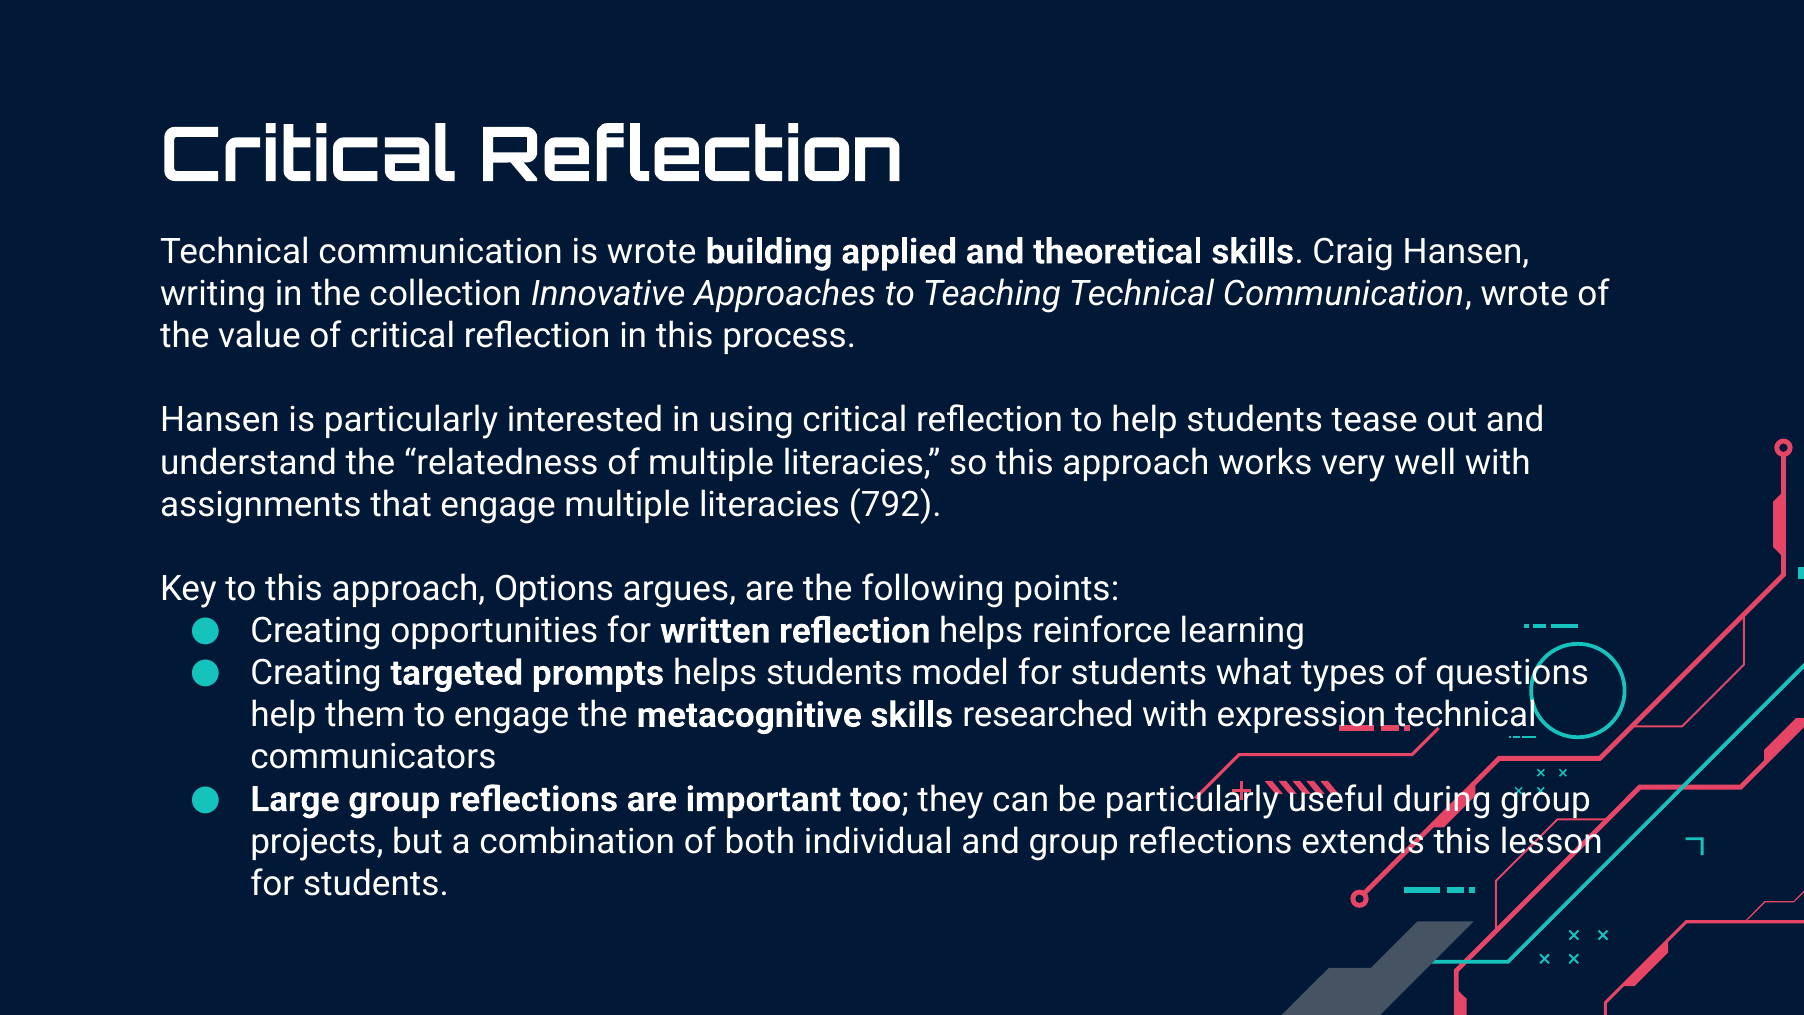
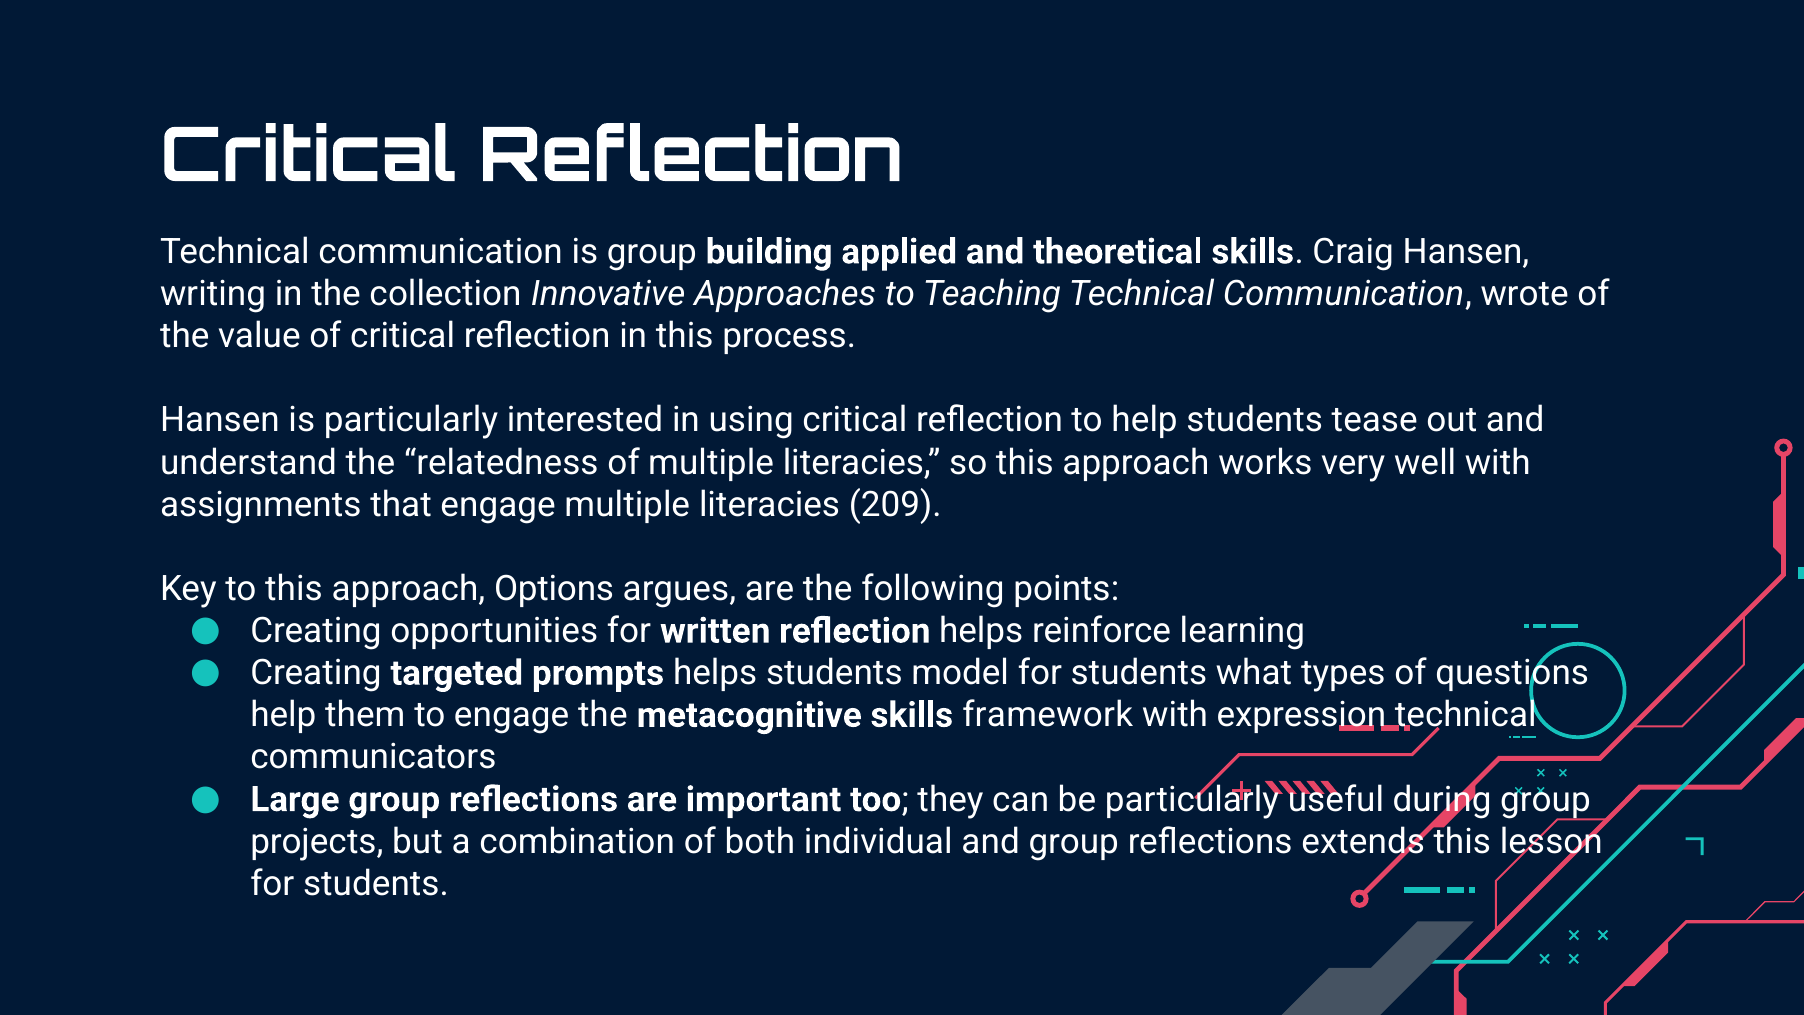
is wrote: wrote -> group (652, 252)
792: 792 -> 209 (895, 504)
researched: researched -> framework (1048, 715)
